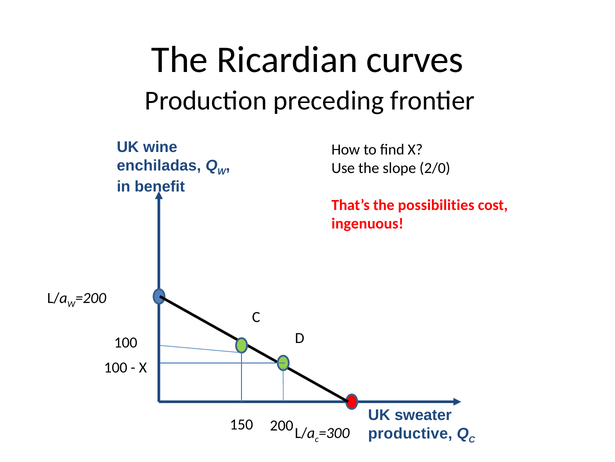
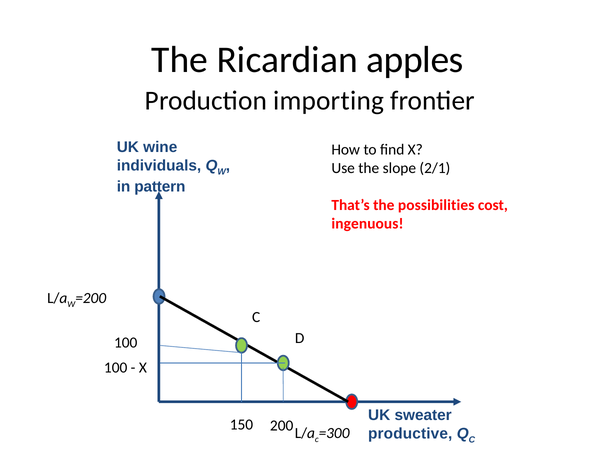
curves: curves -> apples (415, 60)
preceding: preceding -> importing (329, 101)
enchiladas: enchiladas -> individuals (159, 166)
2/0: 2/0 -> 2/1 (435, 168)
benefit: benefit -> pattern (160, 186)
